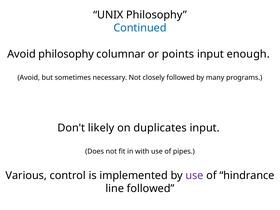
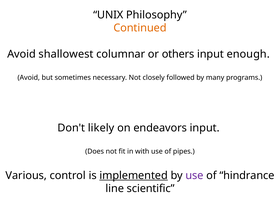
Continued colour: blue -> orange (140, 28)
Avoid philosophy: philosophy -> shallowest (66, 54)
points: points -> others (178, 54)
duplicates: duplicates -> endeavors (160, 128)
implemented underline: none -> present (134, 175)
line followed: followed -> scientific (151, 189)
